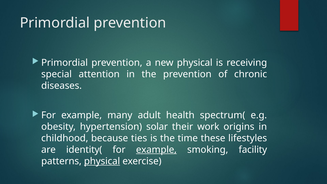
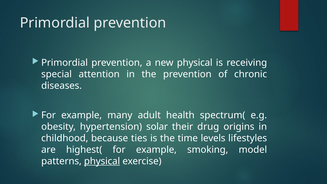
work: work -> drug (208, 127)
these: these -> levels (213, 138)
identity(: identity( -> highest( (84, 150)
example underline: present -> none (156, 150)
facility: facility -> model (253, 150)
